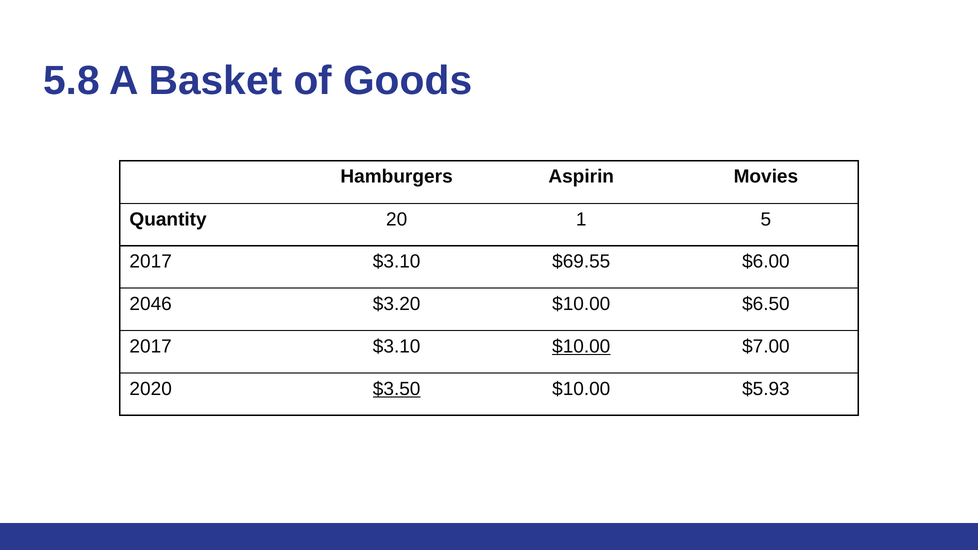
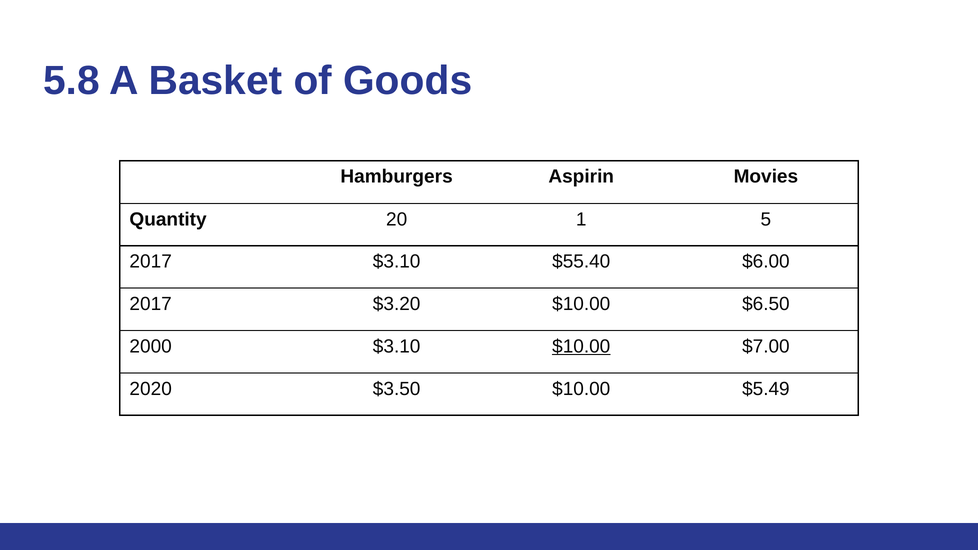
$69.55: $69.55 -> $55.40 (581, 262)
2046: 2046 -> 2017 (151, 304)
2017: 2017 -> 2000 (151, 347)
$3.50 underline: present -> none (397, 389)
$5.93: $5.93 -> $5.49 (766, 389)
